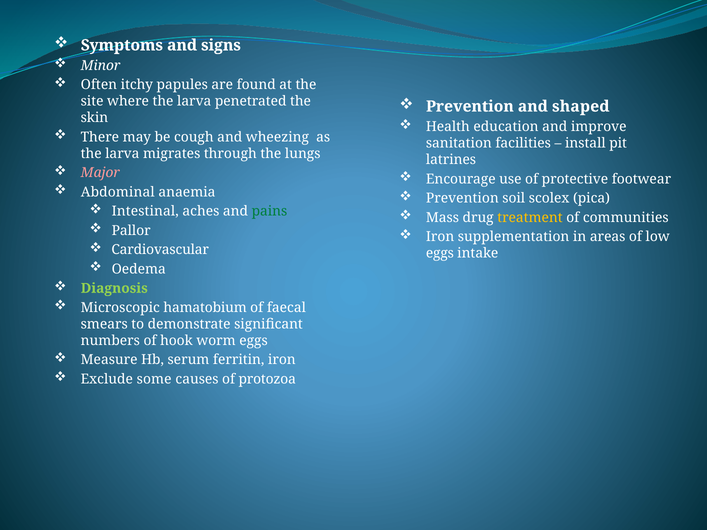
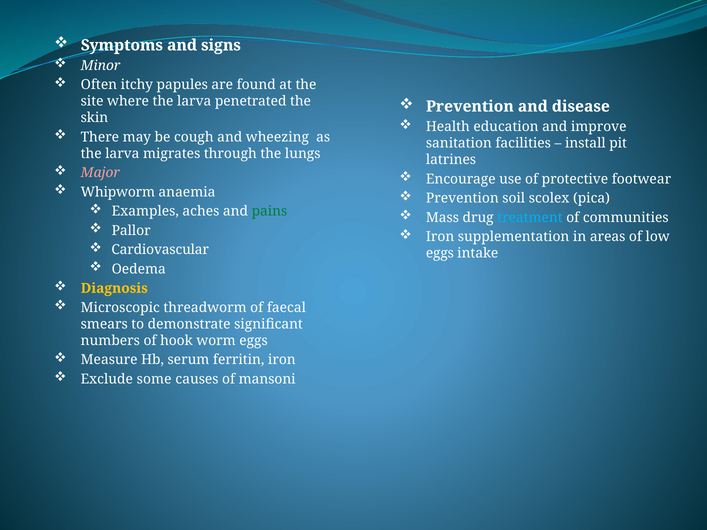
shaped: shaped -> disease (581, 106)
Abdominal: Abdominal -> Whipworm (118, 192)
Intestinal: Intestinal -> Examples (145, 211)
treatment colour: yellow -> light blue (530, 218)
Diagnosis colour: light green -> yellow (114, 288)
hamatobium: hamatobium -> threadworm (205, 308)
protozoa: protozoa -> mansoni (267, 379)
